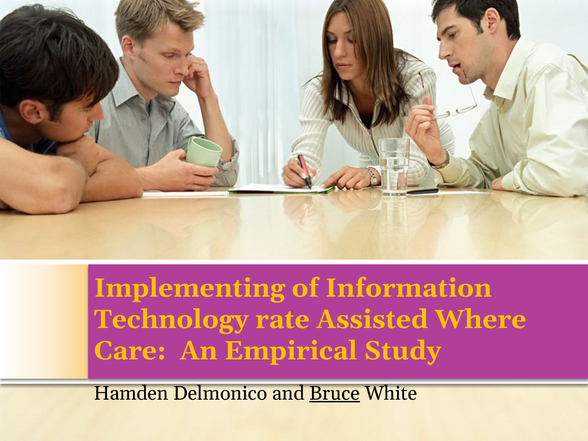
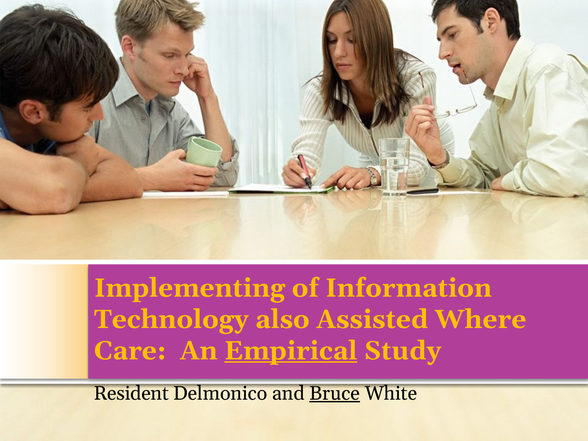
rate: rate -> also (282, 319)
Empirical underline: none -> present (291, 351)
Hamden: Hamden -> Resident (131, 393)
